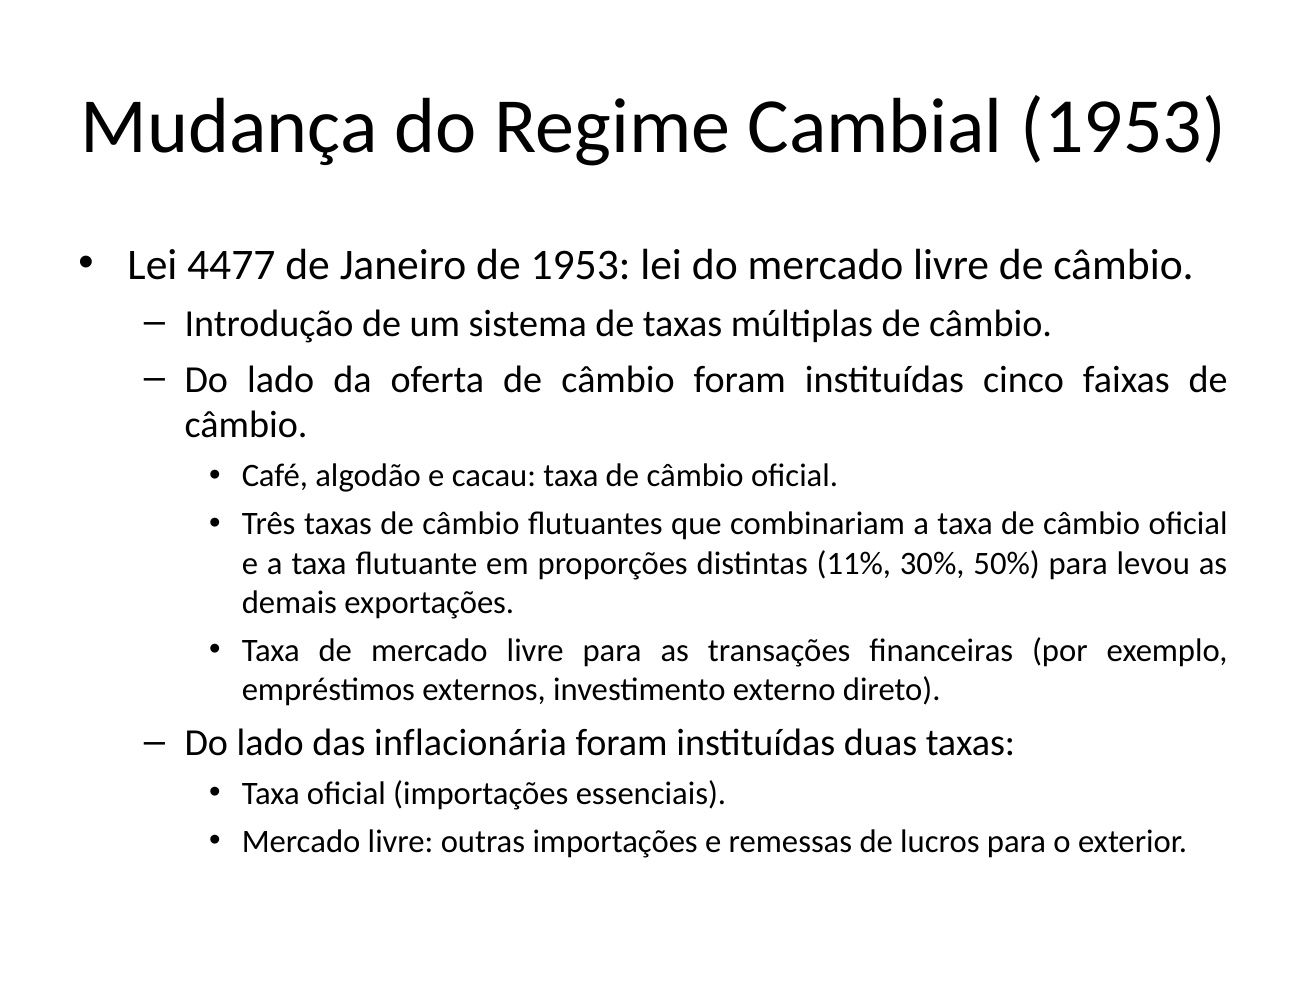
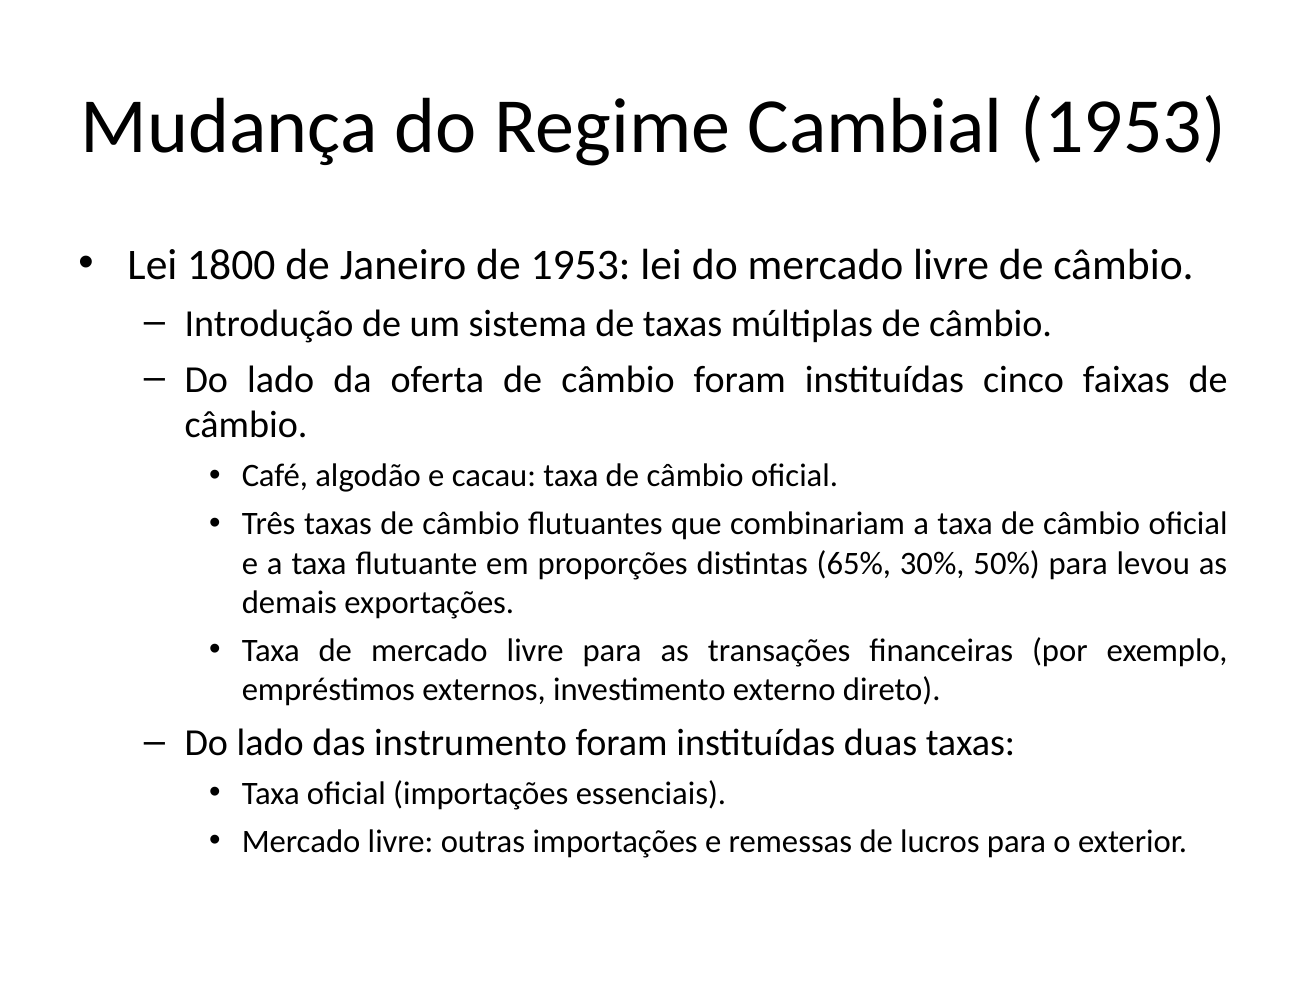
4477: 4477 -> 1800 (231, 264)
11%: 11% -> 65% (854, 563)
inflacionária: inflacionária -> instrumento (471, 742)
